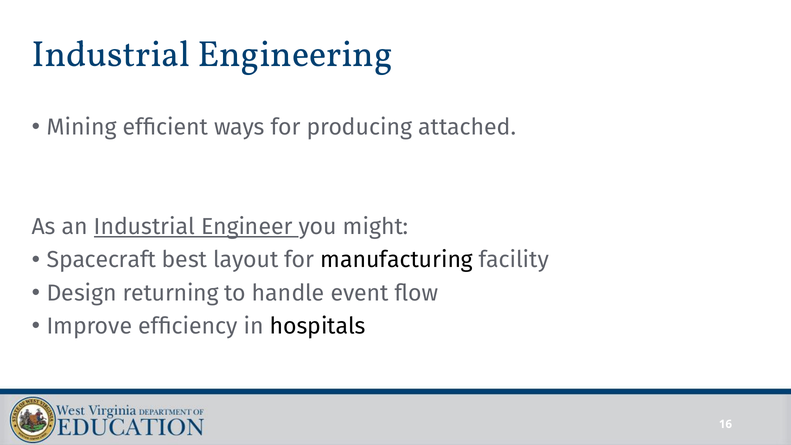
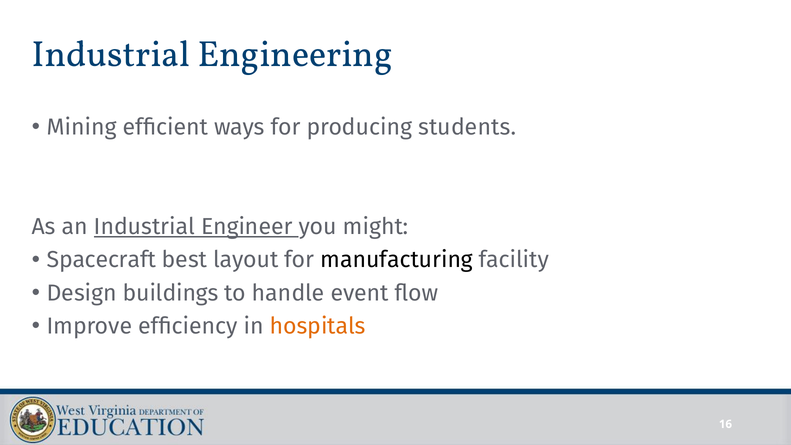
attached: attached -> students (467, 127)
returning: returning -> buildings (171, 293)
hospitals colour: black -> orange (318, 326)
